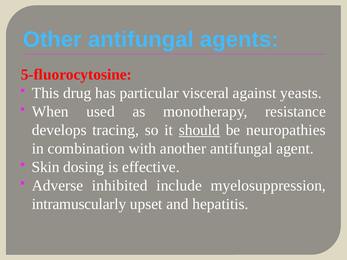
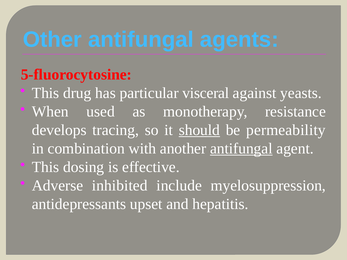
neuropathies: neuropathies -> permeability (286, 130)
antifungal underline: none -> present (241, 149)
Skin: Skin -> This (46, 167)
intramuscularly: intramuscularly -> antidepressants (79, 204)
